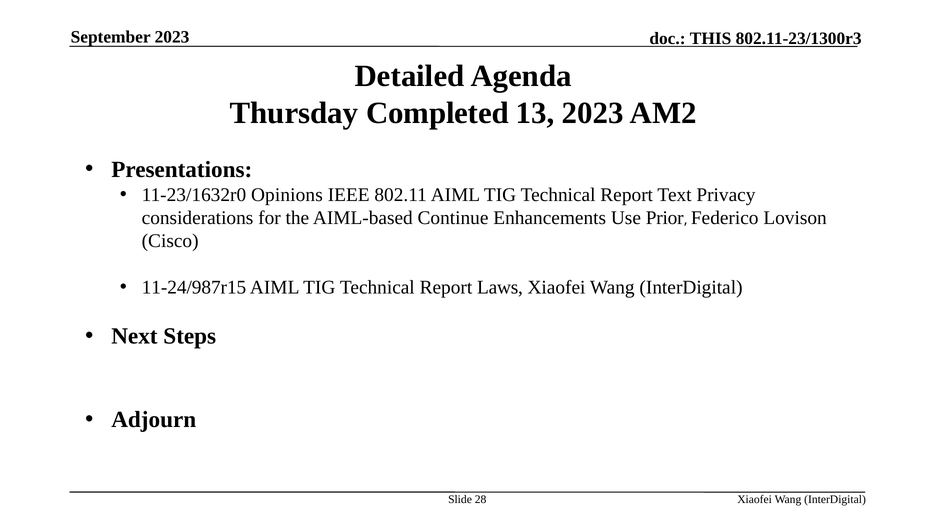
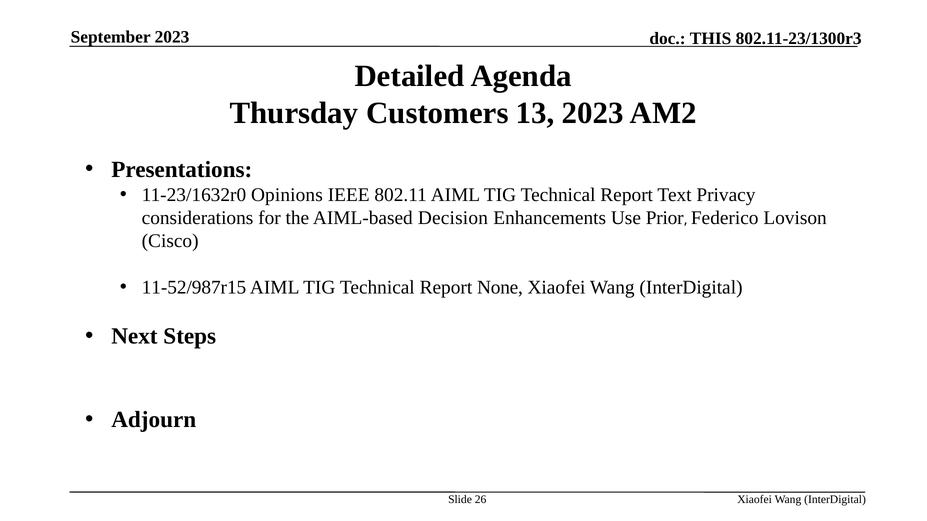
Completed: Completed -> Customers (437, 113)
Continue: Continue -> Decision (453, 218)
11-24/987r15: 11-24/987r15 -> 11-52/987r15 (194, 288)
Laws: Laws -> None (500, 288)
28: 28 -> 26 (481, 500)
